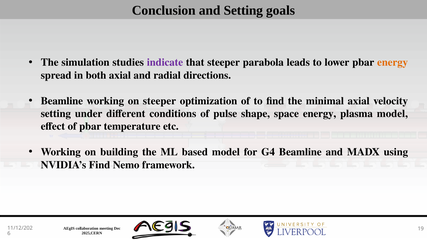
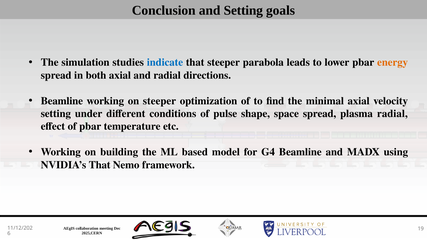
indicate colour: purple -> blue (165, 63)
space energy: energy -> spread (320, 114)
plasma model: model -> radial (392, 114)
NVIDIA’s Find: Find -> That (100, 165)
